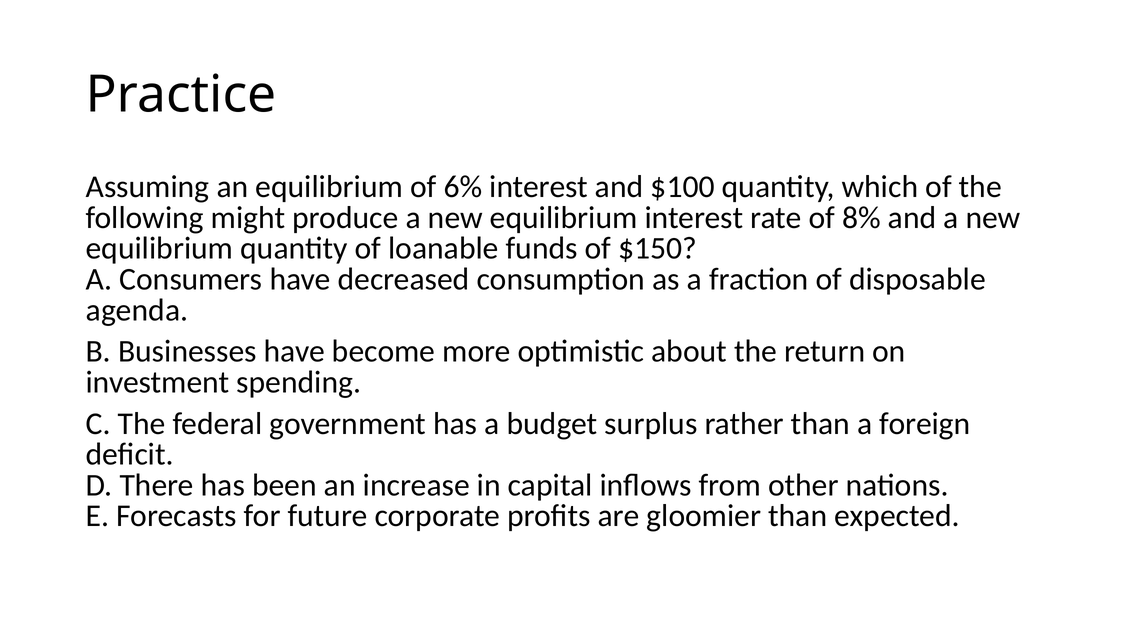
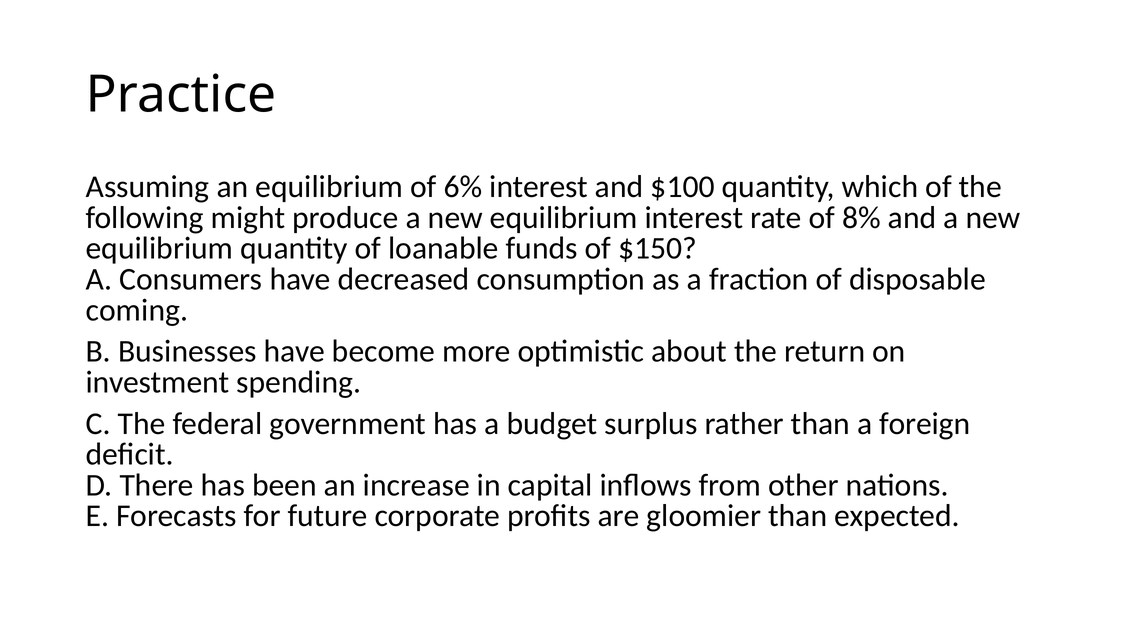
agenda: agenda -> coming (137, 310)
